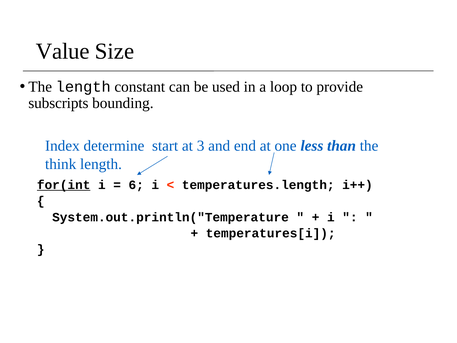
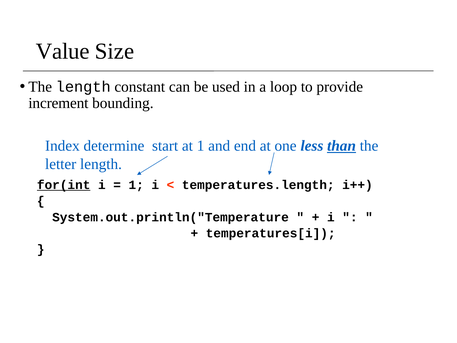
subscripts: subscripts -> increment (58, 103)
at 3: 3 -> 1 (201, 146)
than underline: none -> present (342, 146)
think: think -> letter (61, 164)
6: 6 -> 1 (136, 185)
